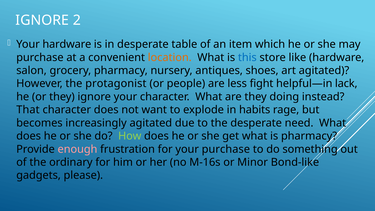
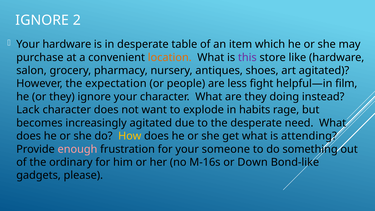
this colour: blue -> purple (247, 57)
protagonist: protagonist -> expectation (116, 84)
lack: lack -> film (346, 84)
That: That -> Lack (28, 110)
How colour: light green -> yellow (130, 136)
is pharmacy: pharmacy -> attending (309, 136)
your purchase: purchase -> someone (226, 149)
Minor: Minor -> Down (253, 162)
